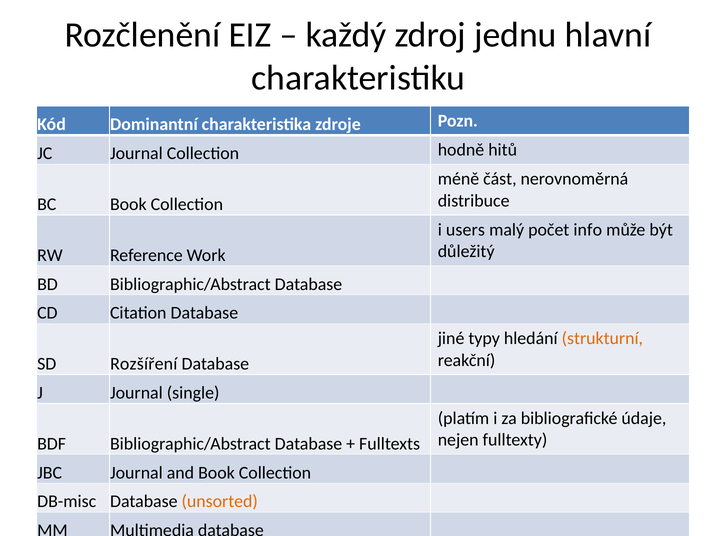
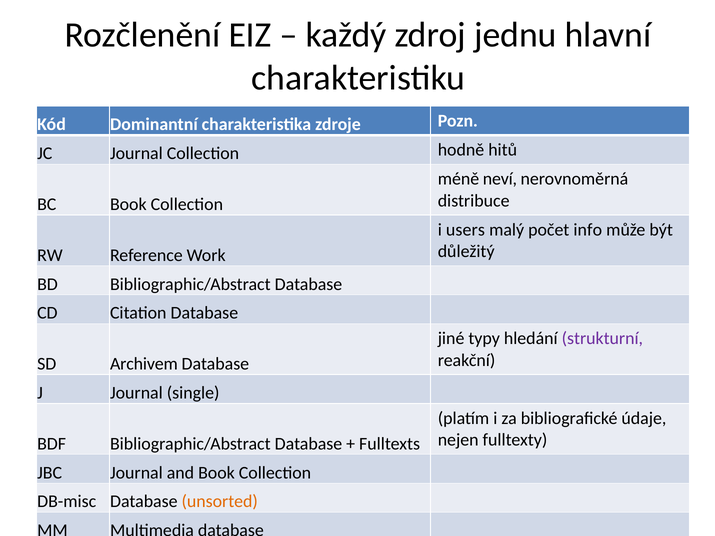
část: část -> neví (500, 179)
strukturní colour: orange -> purple (602, 339)
Rozšíření: Rozšíření -> Archivem (144, 364)
